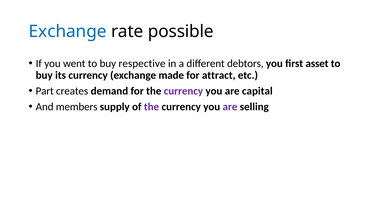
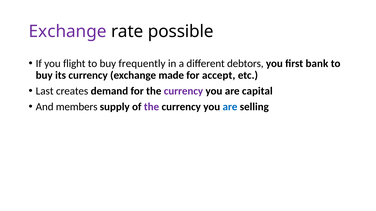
Exchange colour: blue -> purple (68, 32)
went: went -> flight (74, 64)
respective: respective -> frequently (142, 64)
asset: asset -> bank (317, 64)
attract: attract -> accept (219, 75)
Part: Part -> Last (45, 91)
are colour: purple -> blue (230, 107)
